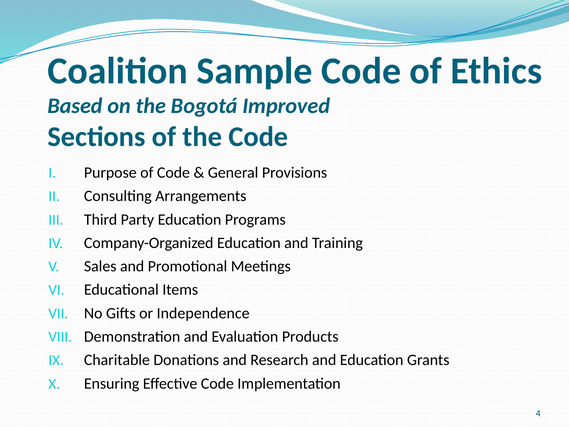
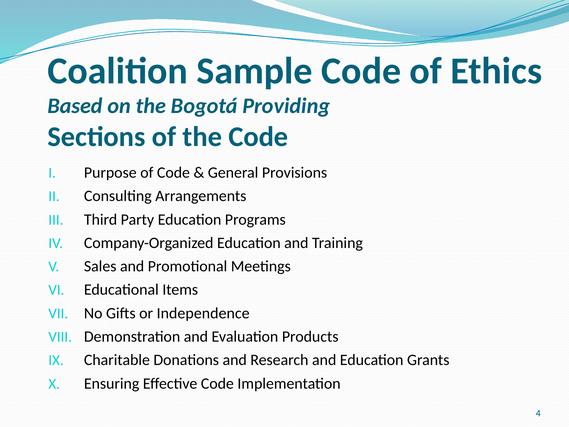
Improved: Improved -> Providing (286, 106)
